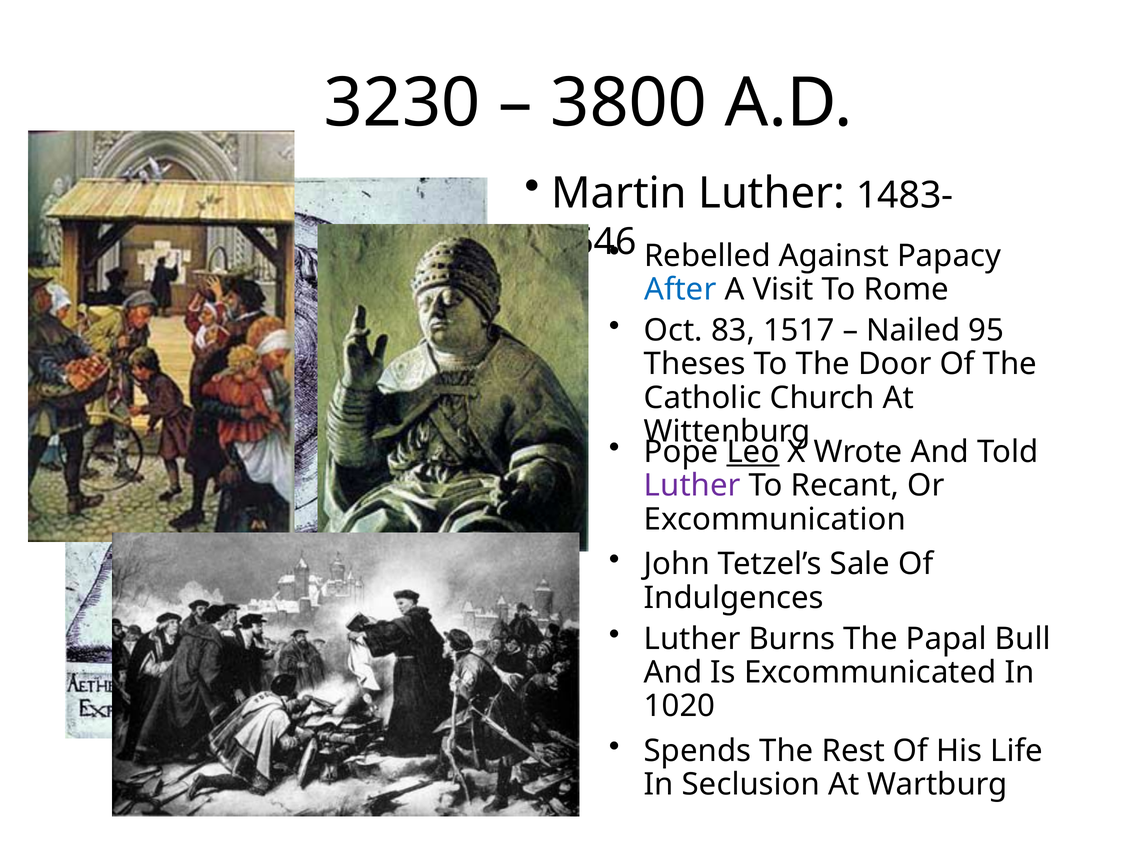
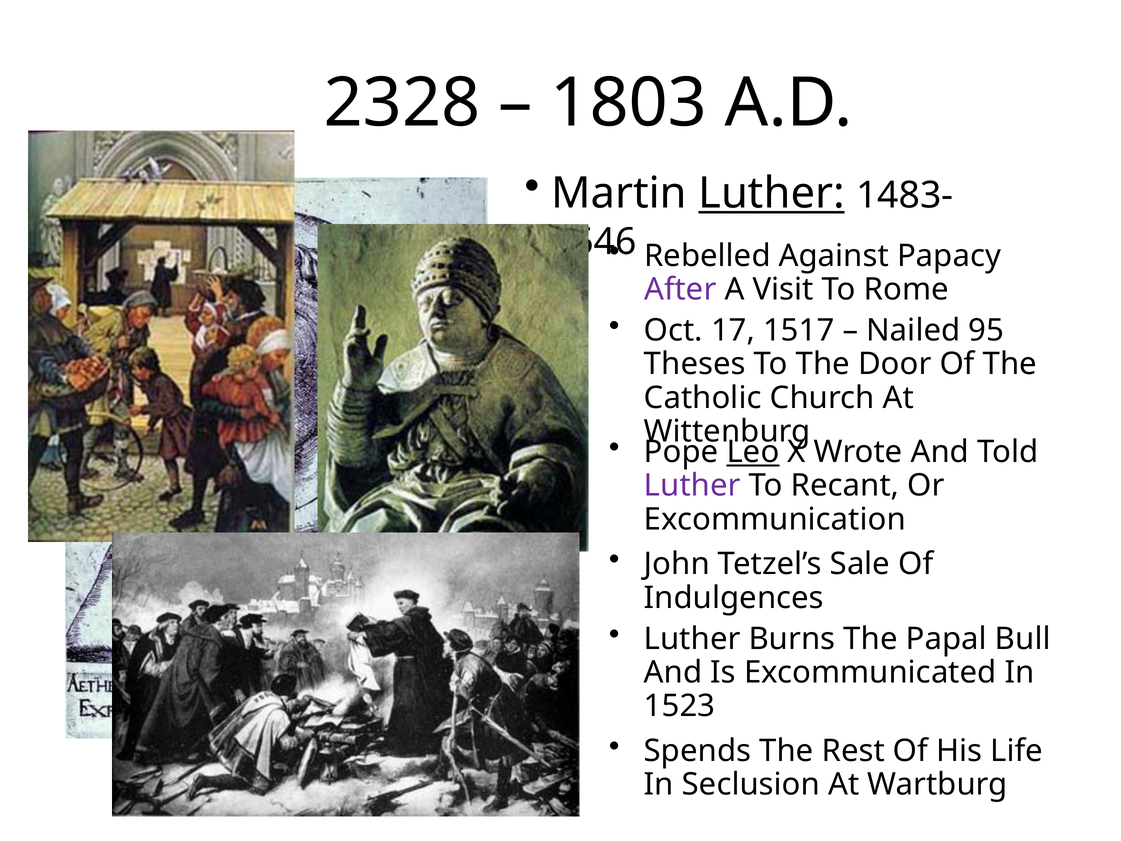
3230: 3230 -> 2328 (402, 103)
3800: 3800 -> 1803 (629, 103)
Luther underline: none -> present (772, 193)
After colour: blue -> purple (680, 289)
83: 83 -> 17 (733, 330)
1020: 1020 -> 1523 (680, 706)
